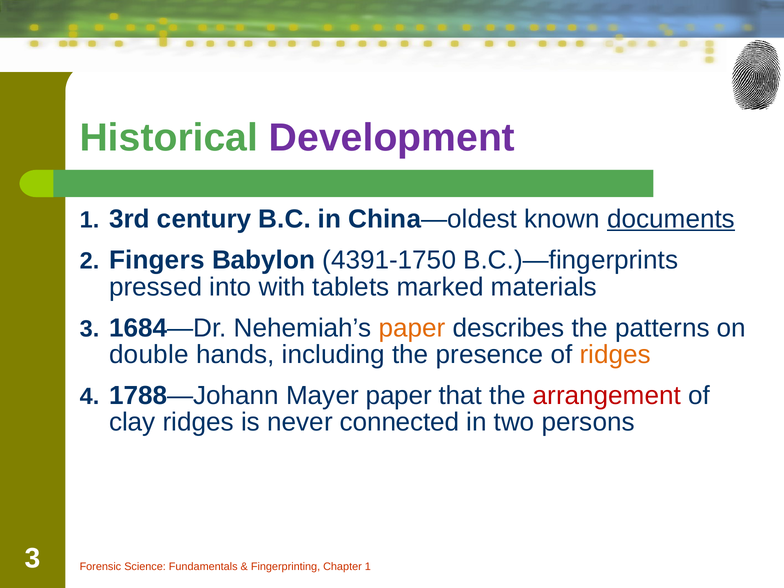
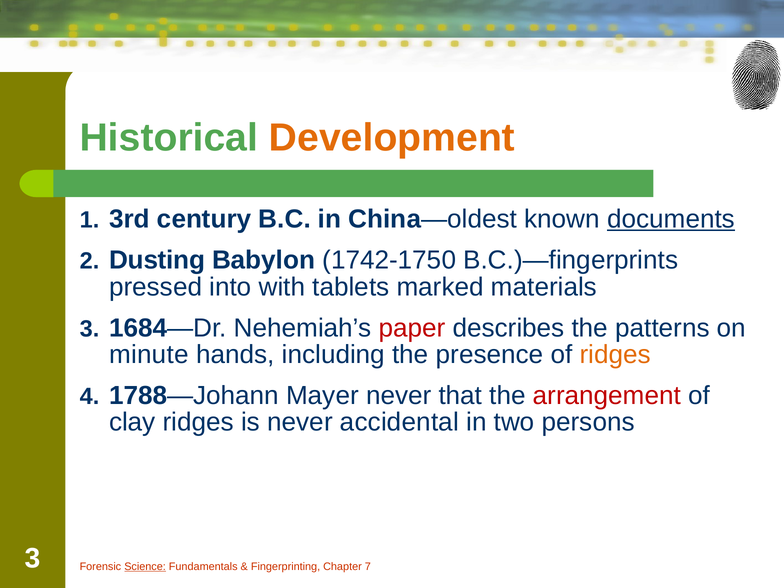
Development colour: purple -> orange (392, 138)
Fingers: Fingers -> Dusting (157, 260)
4391-1750: 4391-1750 -> 1742-1750 (389, 260)
paper colour: orange -> red (412, 328)
double: double -> minute (149, 355)
Mayer paper: paper -> never (399, 396)
connected: connected -> accidental (399, 422)
Science underline: none -> present (145, 567)
Chapter 1: 1 -> 7 (368, 567)
